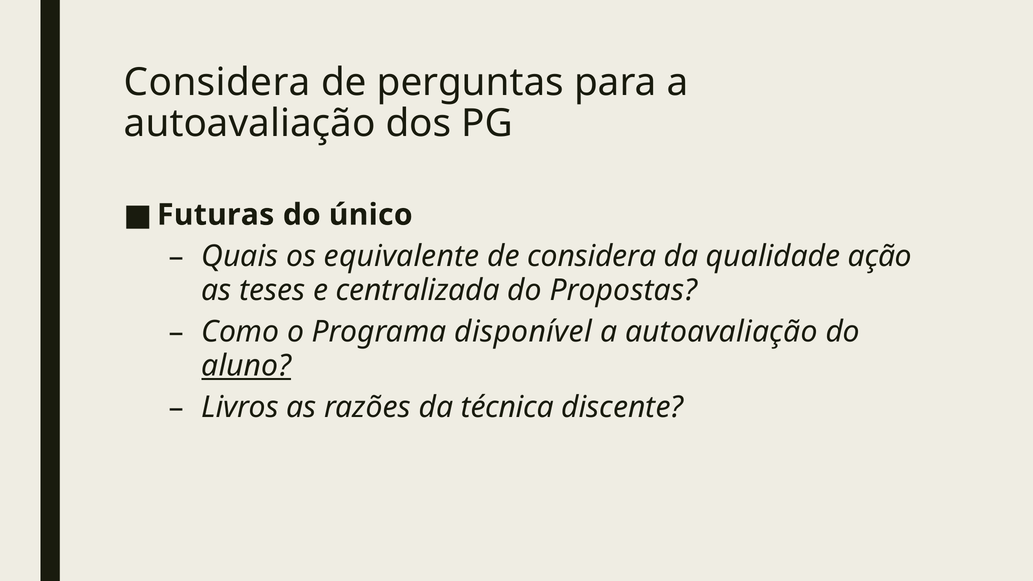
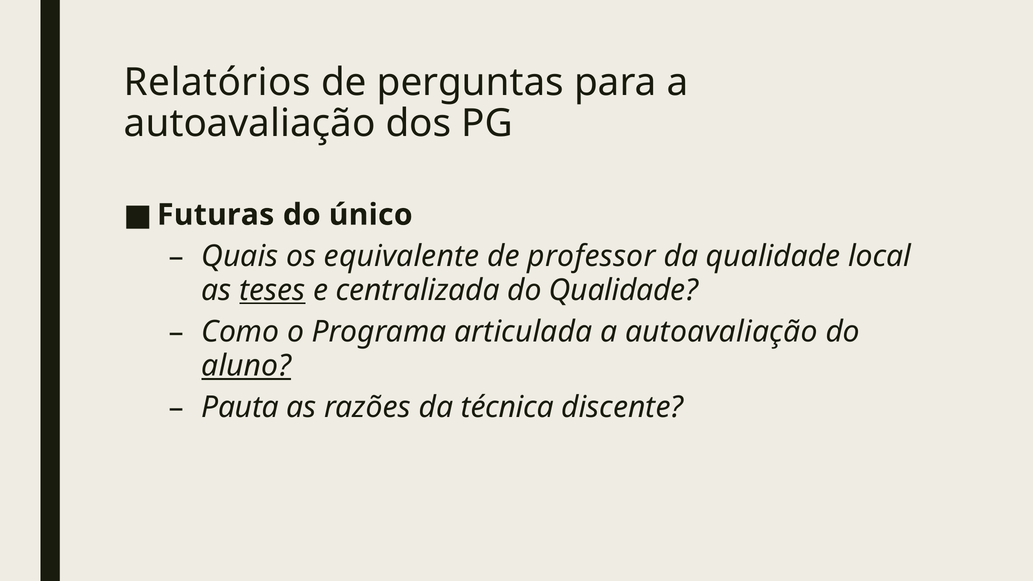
Considera: Considera -> Relatórios (217, 82)
de considera: considera -> professor (592, 256)
ação: ação -> local (880, 256)
teses underline: none -> present (272, 290)
do Propostas: Propostas -> Qualidade (624, 290)
disponível: disponível -> articulada (523, 332)
Livros: Livros -> Pauta (240, 407)
